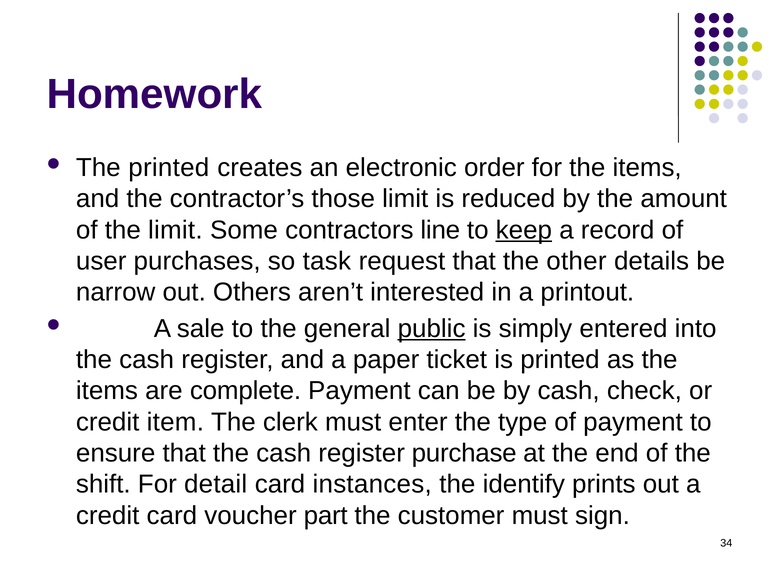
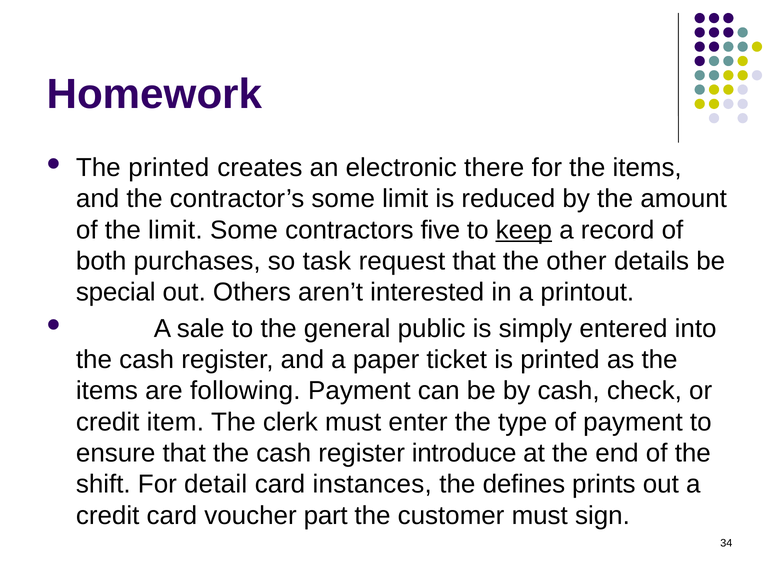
order: order -> there (494, 168)
contractor’s those: those -> some (343, 199)
line: line -> five (440, 230)
user: user -> both (101, 261)
narrow: narrow -> special (116, 292)
public underline: present -> none (432, 329)
complete: complete -> following (245, 391)
purchase: purchase -> introduce (464, 453)
identify: identify -> defines (524, 485)
